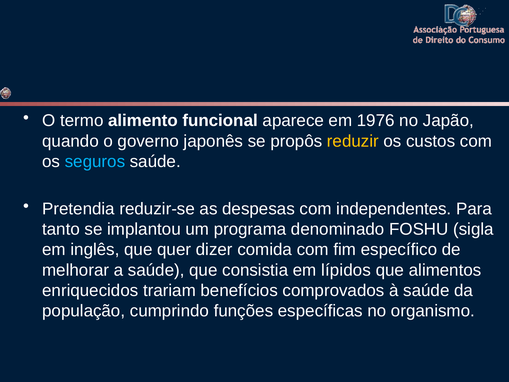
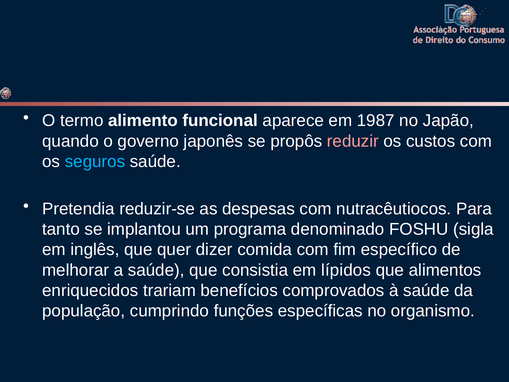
1976: 1976 -> 1987 (376, 121)
reduzir colour: yellow -> pink (353, 141)
independentes: independentes -> nutracêutiocos (394, 209)
